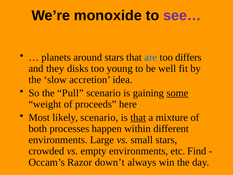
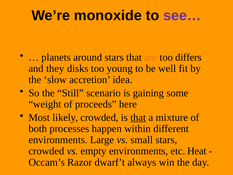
are colour: blue -> orange (151, 57)
Pull: Pull -> Still (71, 93)
some underline: present -> none (177, 93)
likely scenario: scenario -> crowded (99, 117)
Find: Find -> Heat (197, 151)
down’t: down’t -> dwarf’t (110, 162)
